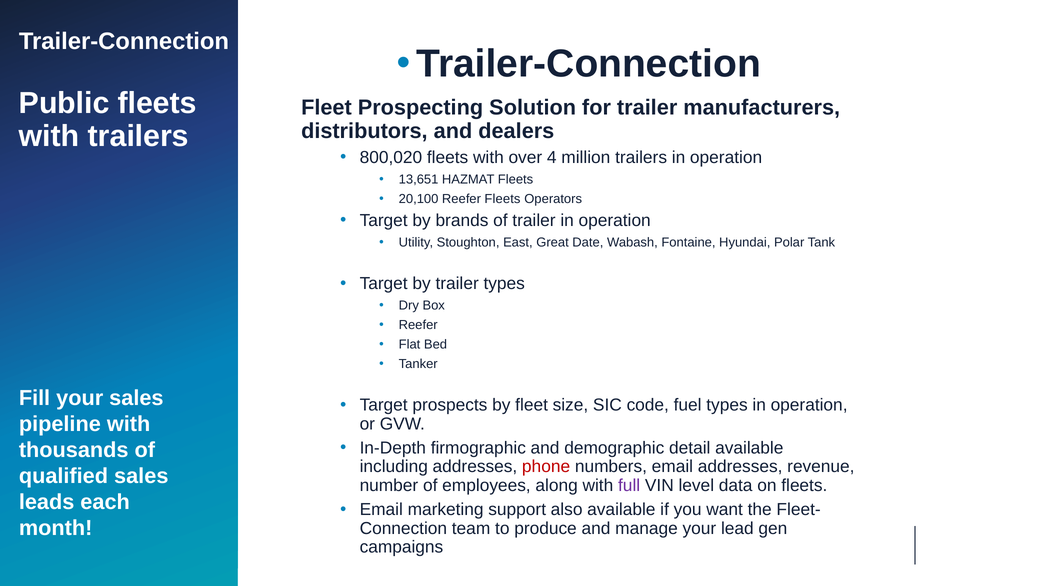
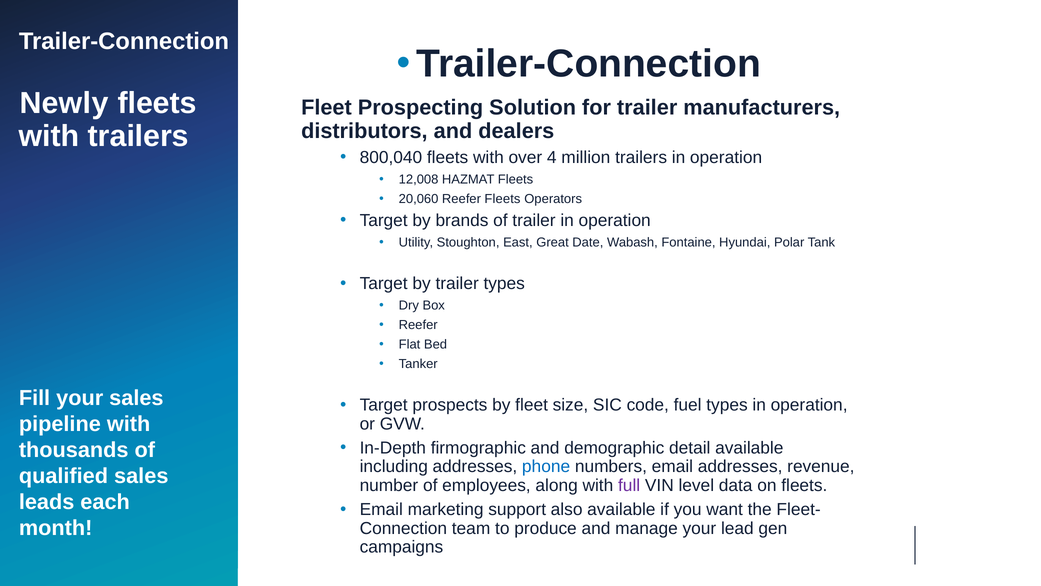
Public: Public -> Newly (64, 103)
800,020: 800,020 -> 800,040 (391, 157)
13,651: 13,651 -> 12,008 (419, 179)
20,100: 20,100 -> 20,060 (419, 199)
phone colour: red -> blue (546, 466)
